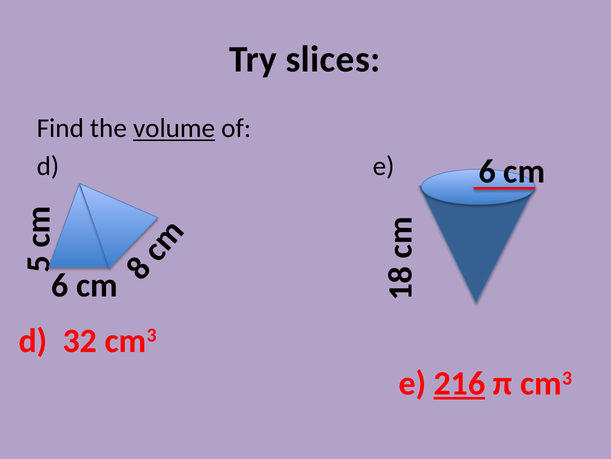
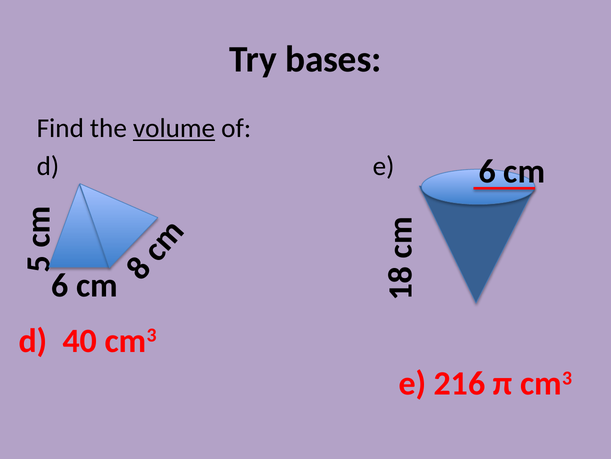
slices: slices -> bases (333, 59)
32: 32 -> 40 (80, 340)
216 underline: present -> none (459, 383)
